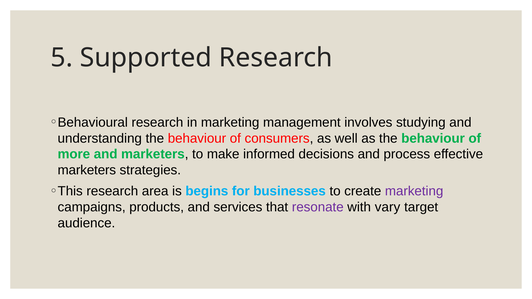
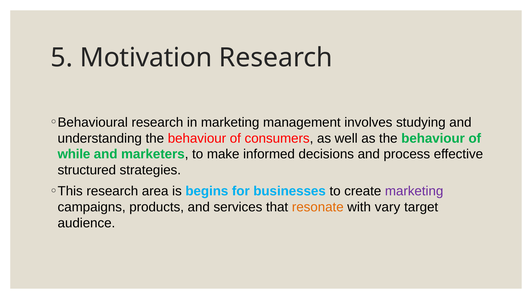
Supported: Supported -> Motivation (146, 58)
more: more -> while (74, 154)
marketers: marketers -> structured (87, 170)
resonate colour: purple -> orange (318, 207)
